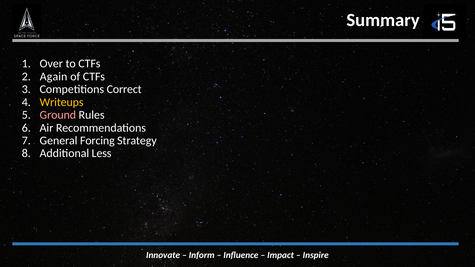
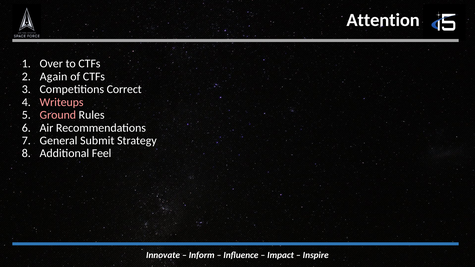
Summary: Summary -> Attention (383, 20)
Writeups colour: yellow -> pink (62, 102)
Forcing: Forcing -> Submit (97, 141)
Less: Less -> Feel (102, 154)
